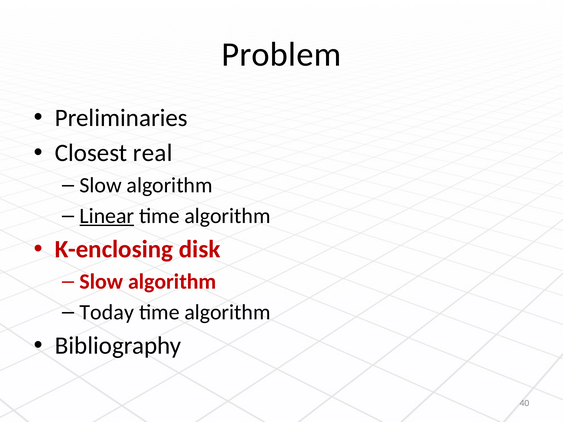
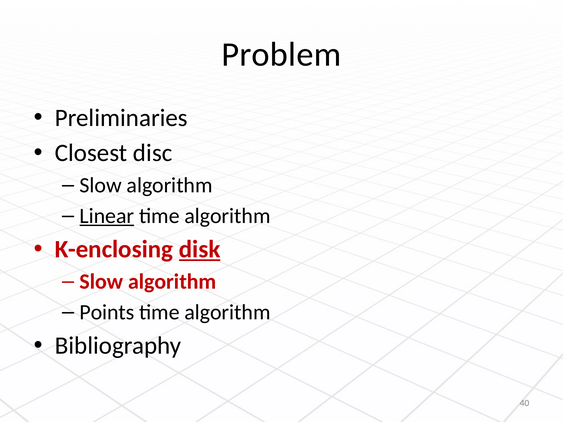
real: real -> disc (153, 153)
disk underline: none -> present (200, 250)
Today: Today -> Points (107, 313)
